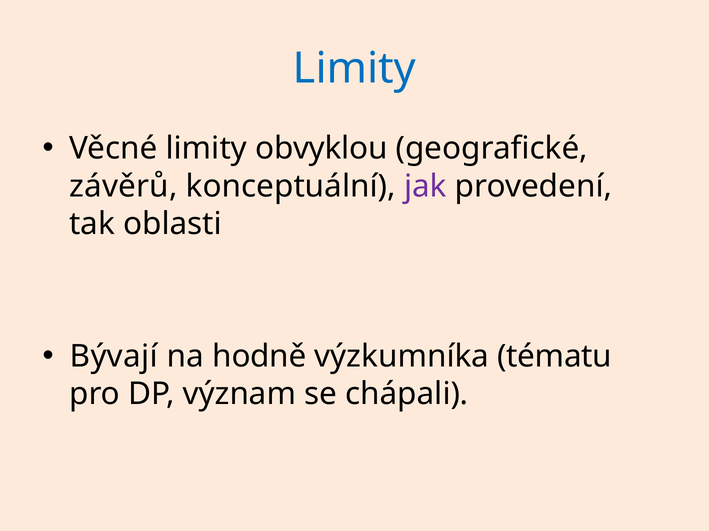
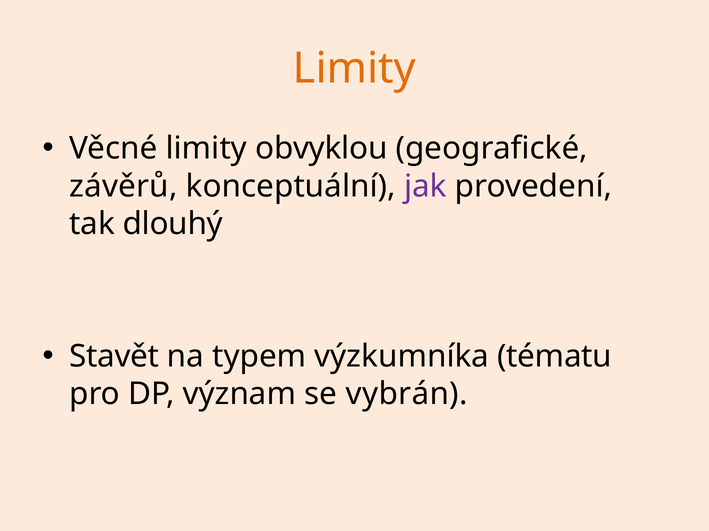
Limity colour: blue -> orange (354, 69)
oblasti: oblasti -> dlouhý (173, 224)
Bývají: Bývají -> Stavět (114, 357)
hodně: hodně -> typem (259, 357)
chápali: chápali -> vybrán (407, 395)
